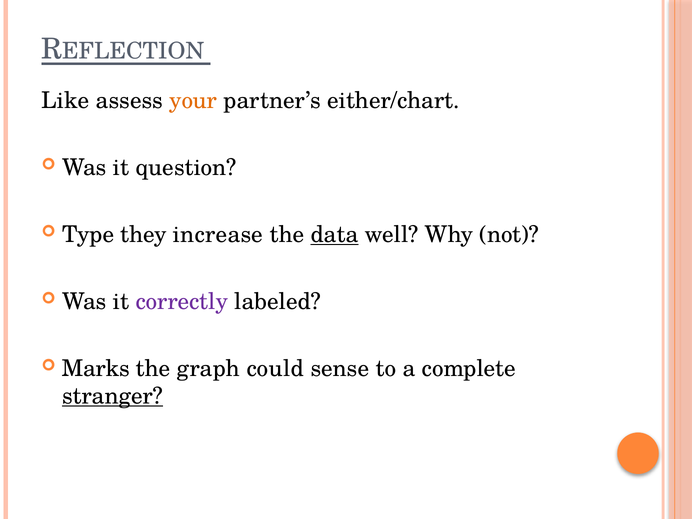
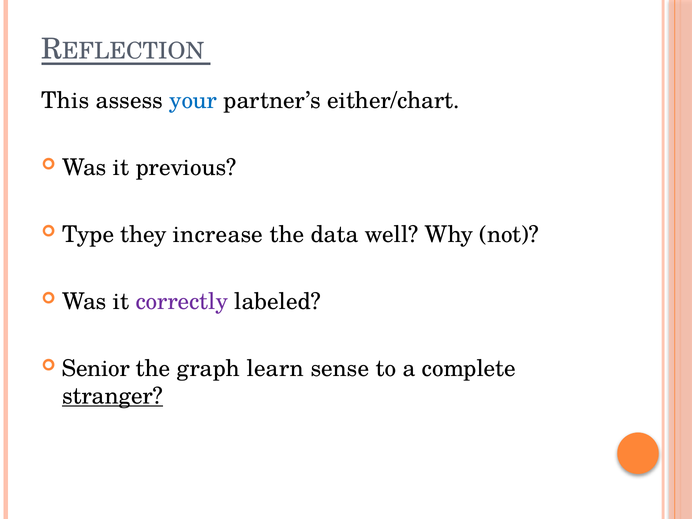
Like: Like -> This (65, 101)
your colour: orange -> blue (193, 101)
question: question -> previous (186, 168)
data underline: present -> none (335, 235)
Marks: Marks -> Senior (96, 368)
could: could -> learn (275, 368)
